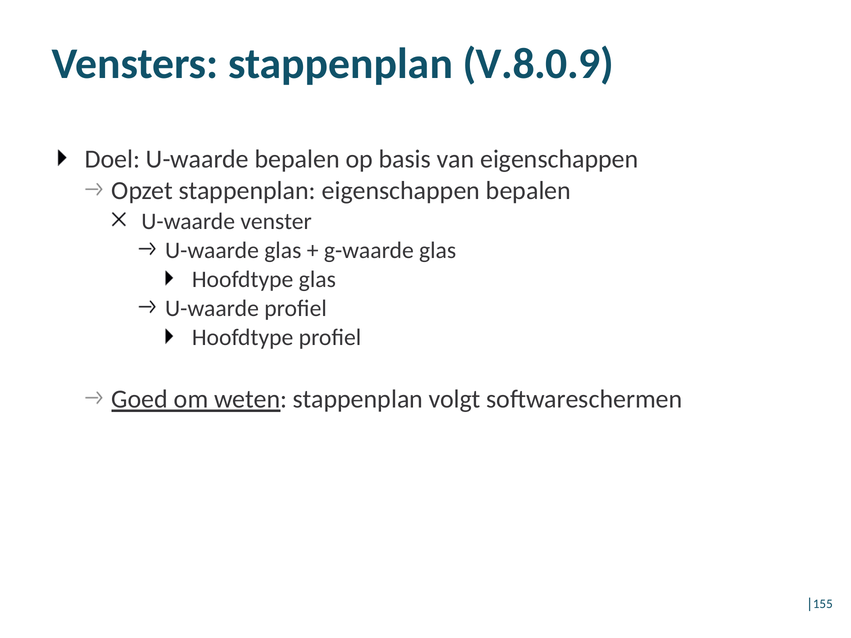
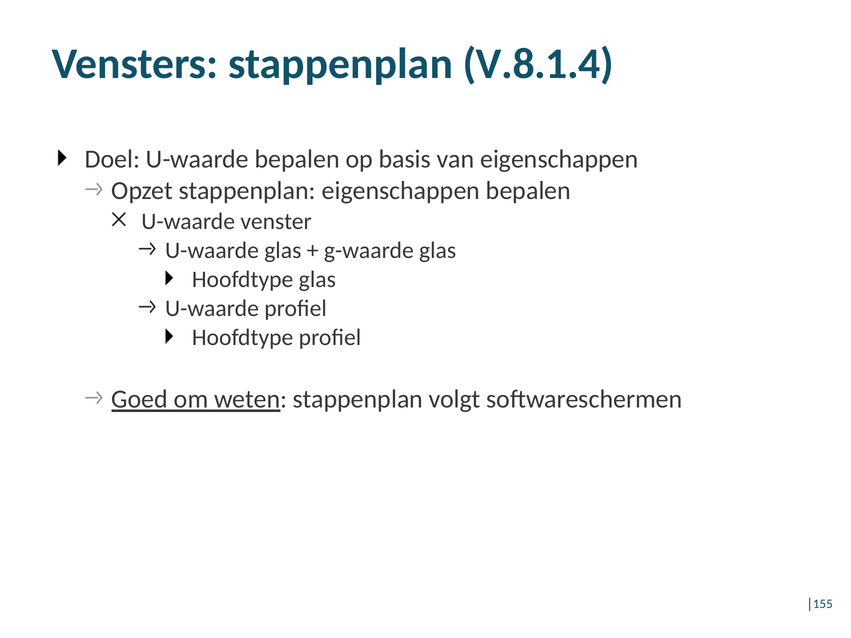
V.8.0.9: V.8.0.9 -> V.8.1.4 (538, 64)
